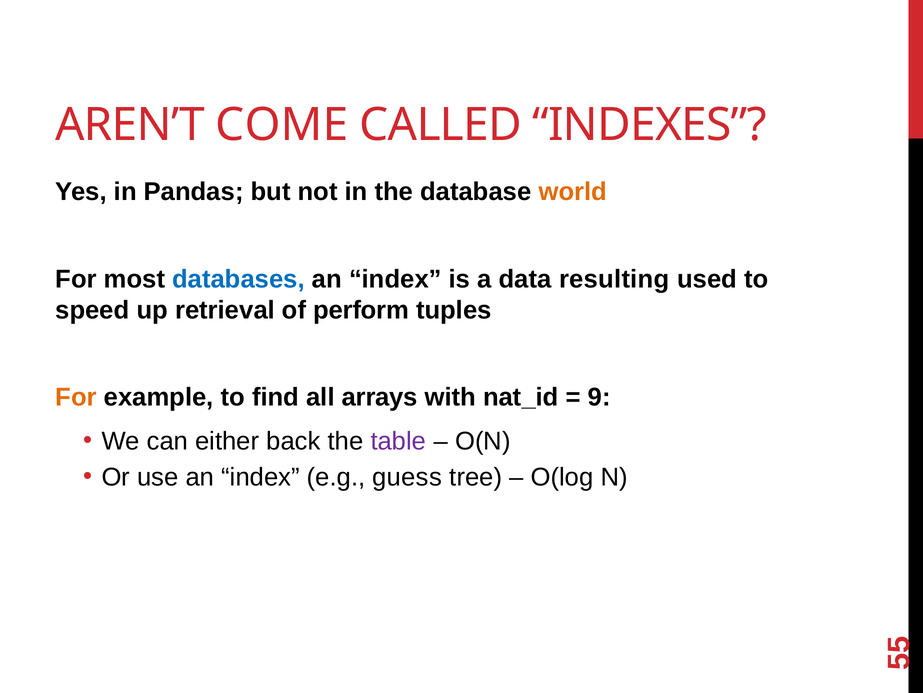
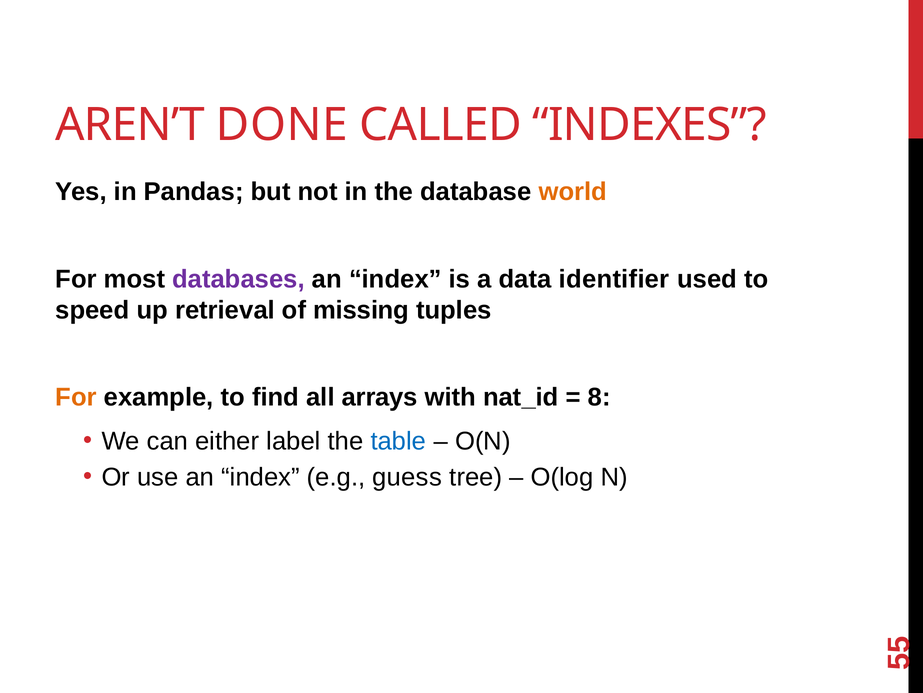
COME: COME -> DONE (282, 125)
databases colour: blue -> purple (238, 279)
resulting: resulting -> identifier (614, 279)
perform: perform -> missing (361, 310)
9: 9 -> 8 (599, 397)
back: back -> label (294, 441)
table colour: purple -> blue (398, 441)
